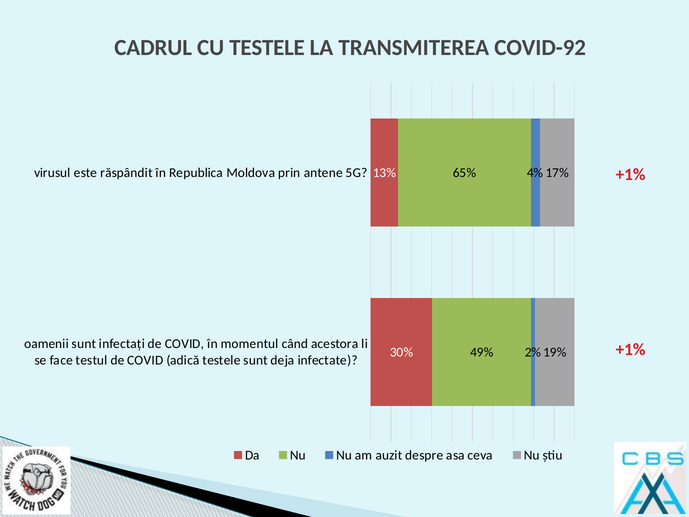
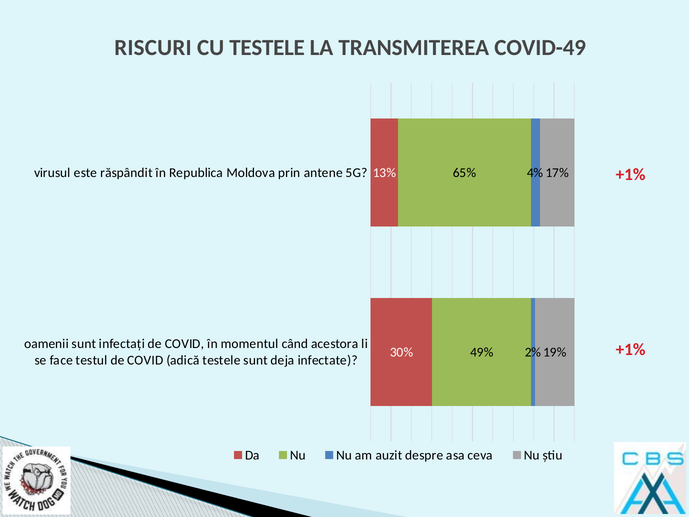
CADRUL: CADRUL -> RISCURI (153, 48)
COVID-92: COVID-92 -> COVID-49 (540, 48)
